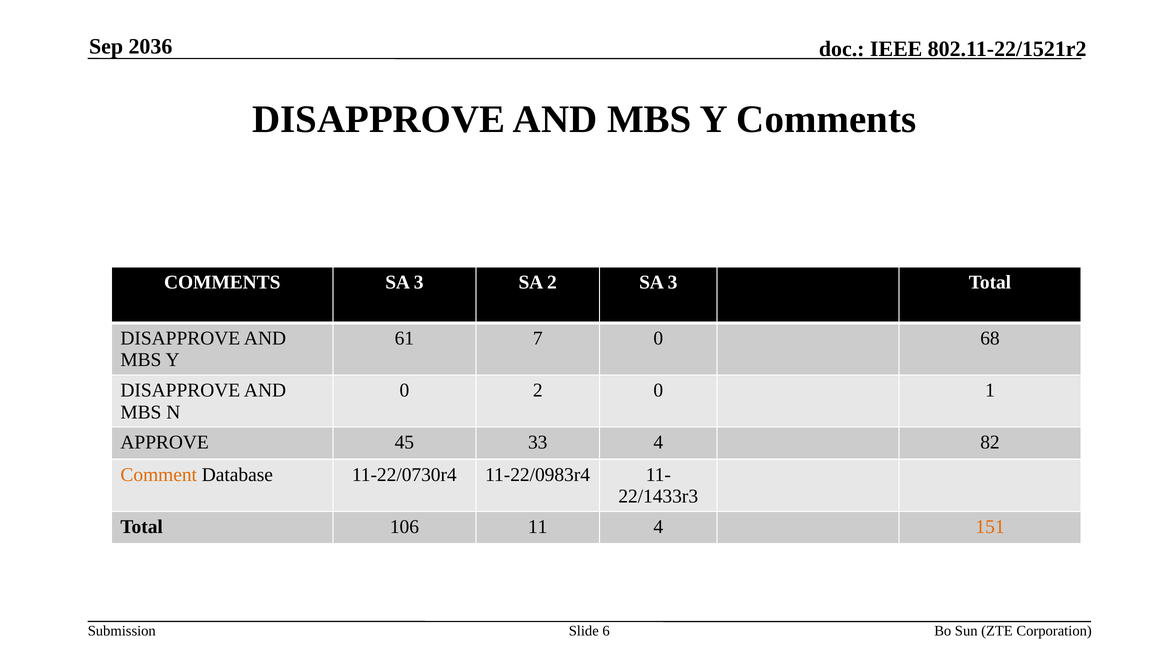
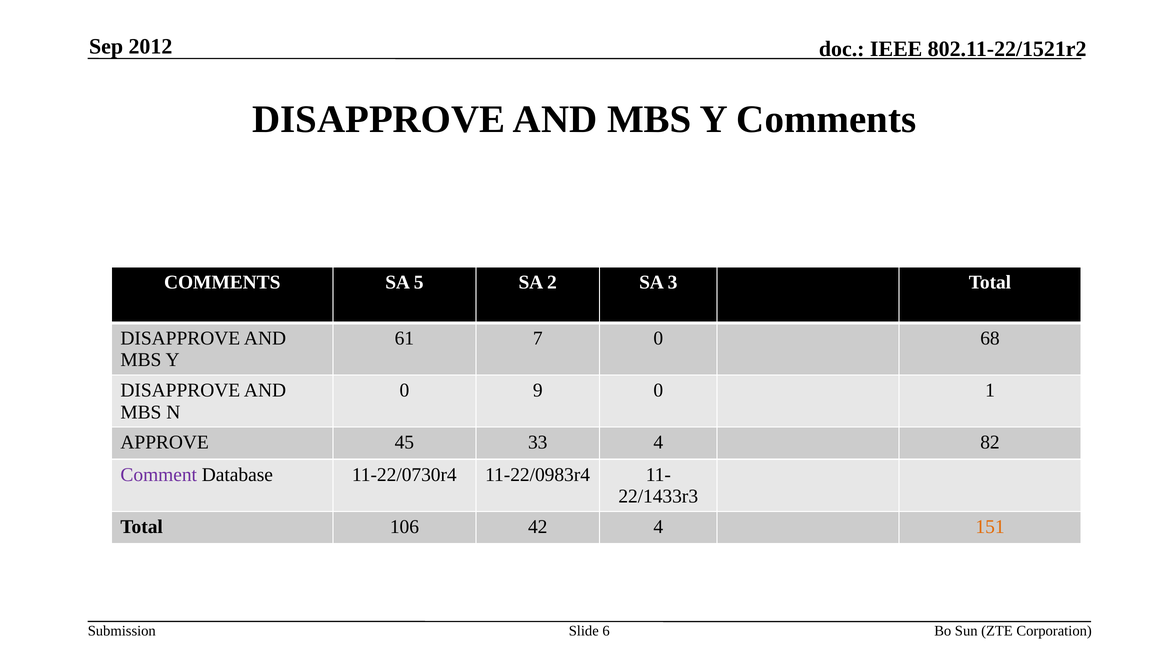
2036: 2036 -> 2012 (150, 46)
COMMENTS SA 3: 3 -> 5 (419, 282)
0 2: 2 -> 9 (538, 390)
Comment colour: orange -> purple (159, 474)
11: 11 -> 42 (538, 526)
